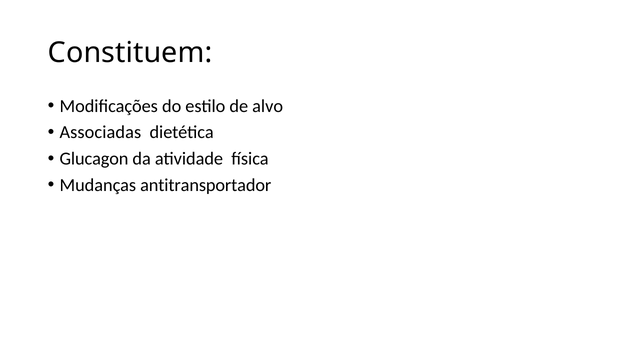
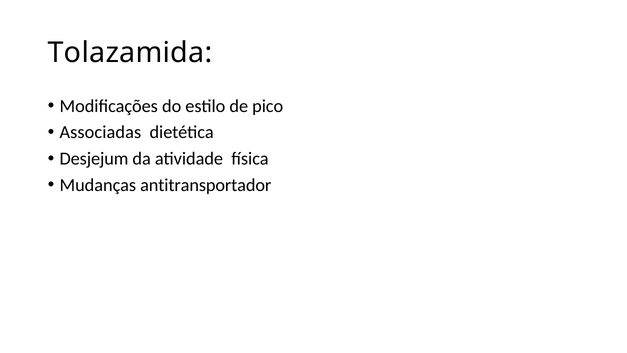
Constituem: Constituem -> Tolazamida (130, 53)
alvo: alvo -> pico (268, 106)
Glucagon: Glucagon -> Desjejum (94, 159)
